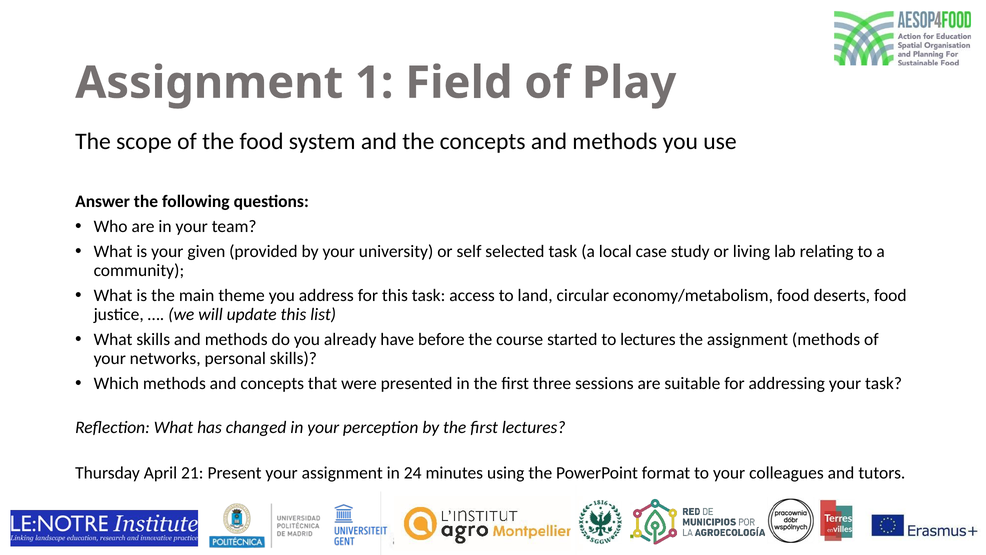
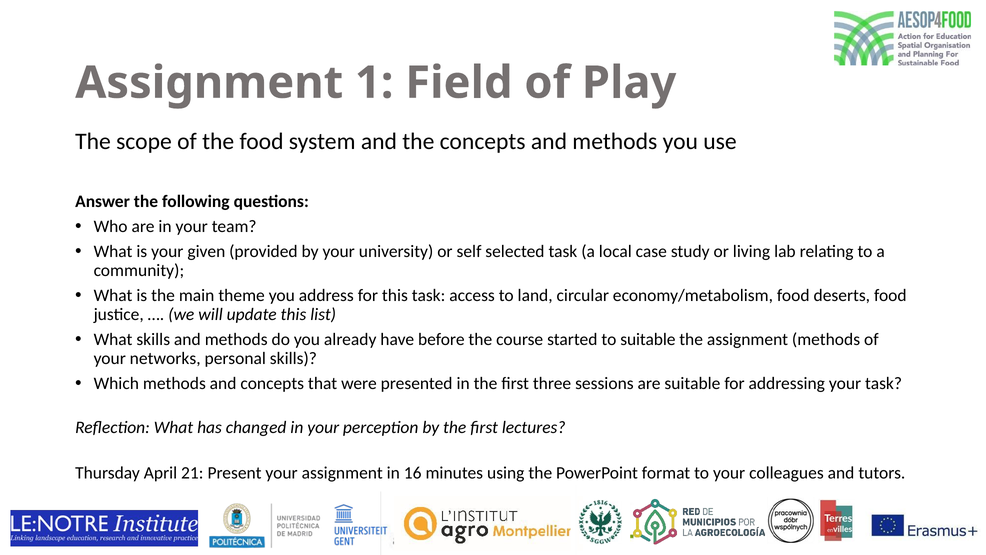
to lectures: lectures -> suitable (648, 339)
24: 24 -> 16 (413, 473)
